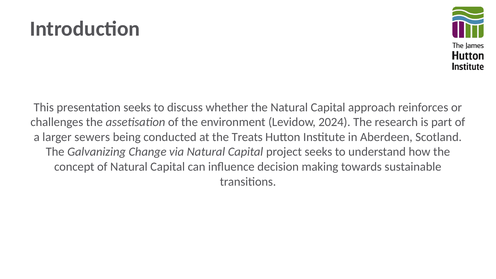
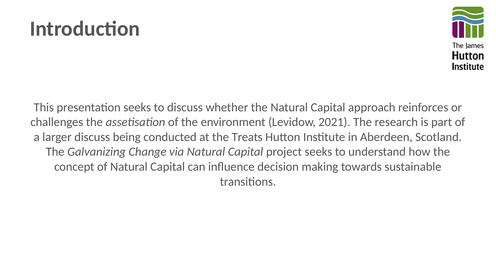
2024: 2024 -> 2021 (334, 122)
larger sewers: sewers -> discuss (92, 137)
